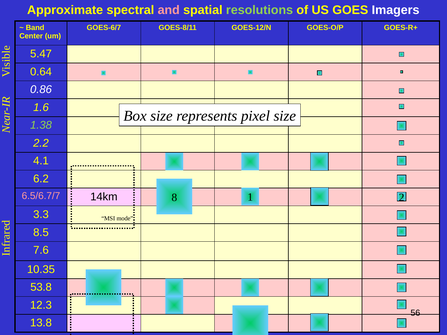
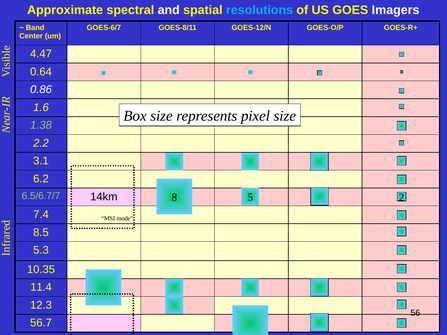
and colour: pink -> white (169, 10)
resolutions colour: light green -> light blue (259, 10)
5.47: 5.47 -> 4.47 (41, 54)
4.1: 4.1 -> 3.1 (41, 161)
6.5/6.7/7 colour: pink -> light green (41, 196)
1: 1 -> 5 (250, 197)
3.3: 3.3 -> 7.4 (41, 215)
7.6: 7.6 -> 5.3 (41, 250)
53.8: 53.8 -> 11.4 (41, 287)
13.8: 13.8 -> 56.7 (41, 323)
